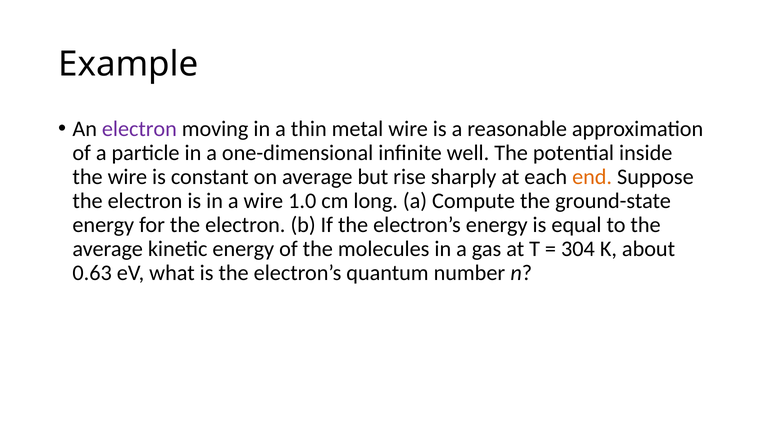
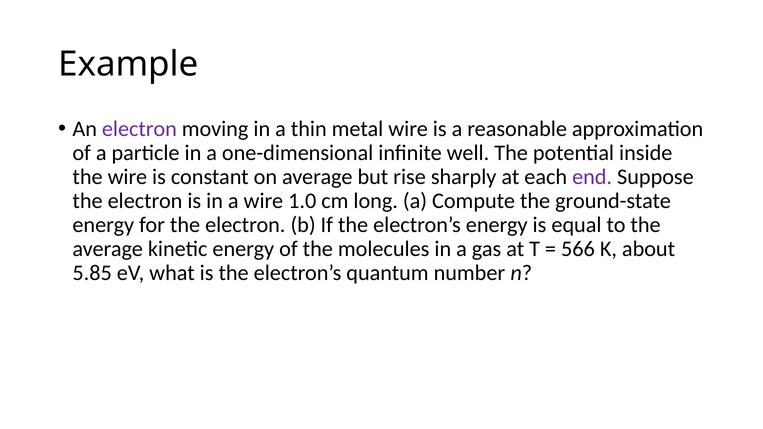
end colour: orange -> purple (592, 177)
304: 304 -> 566 (578, 249)
0.63: 0.63 -> 5.85 (92, 273)
